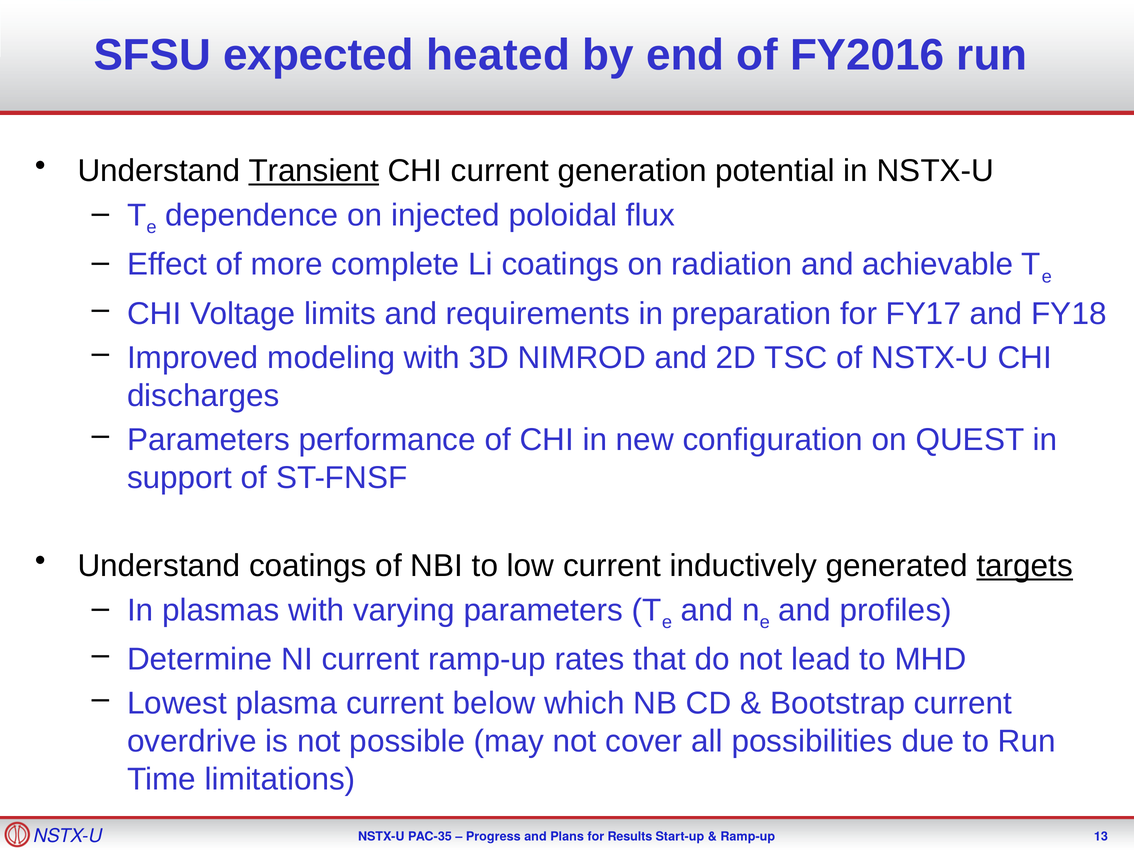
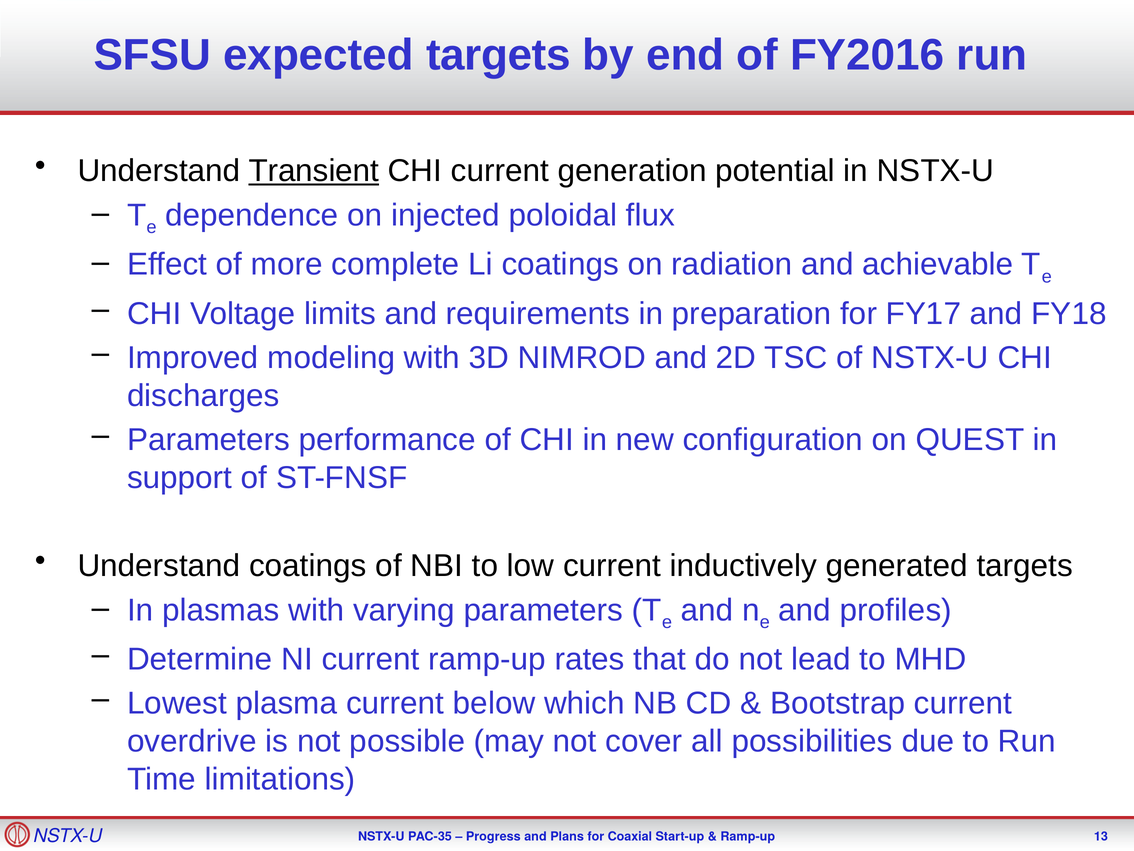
expected heated: heated -> targets (498, 55)
targets underline: present -> none (1025, 566)
Results: Results -> Coaxial (630, 836)
